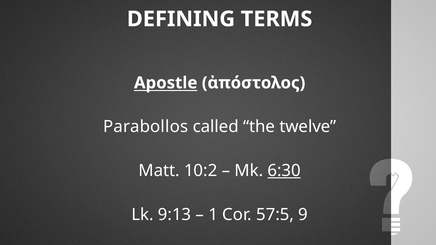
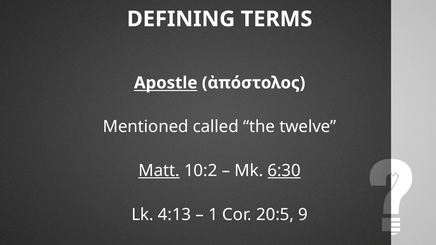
Parabollos: Parabollos -> Mentioned (146, 127)
Matt underline: none -> present (159, 171)
9:13: 9:13 -> 4:13 (175, 215)
57:5: 57:5 -> 20:5 (275, 215)
